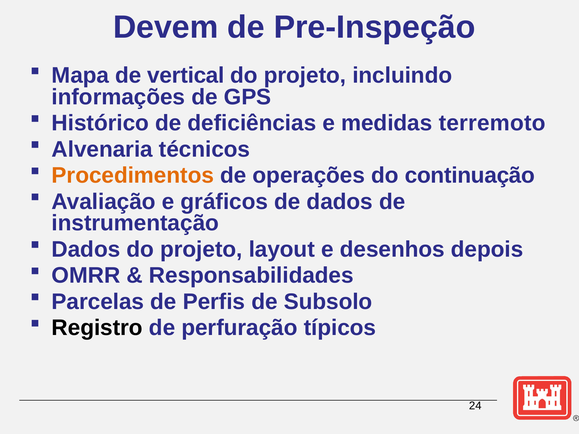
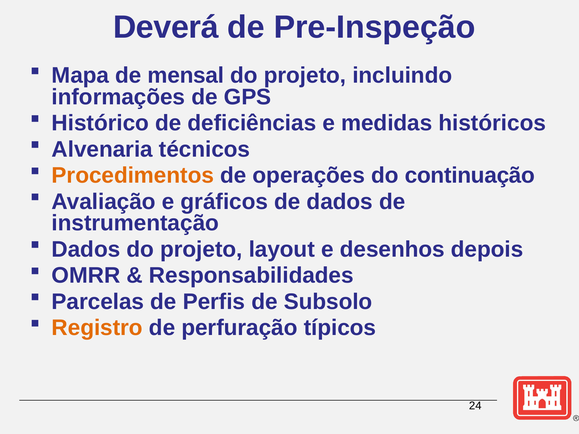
Devem: Devem -> Deverá (166, 27)
vertical: vertical -> mensal (186, 75)
terremoto: terremoto -> históricos (492, 123)
Registro colour: black -> orange (97, 328)
